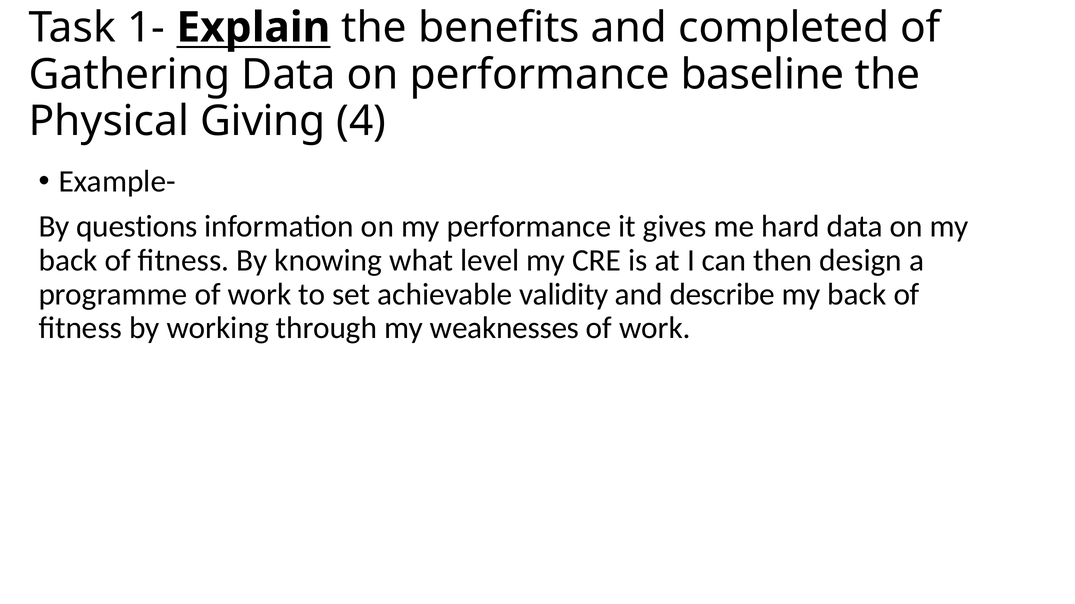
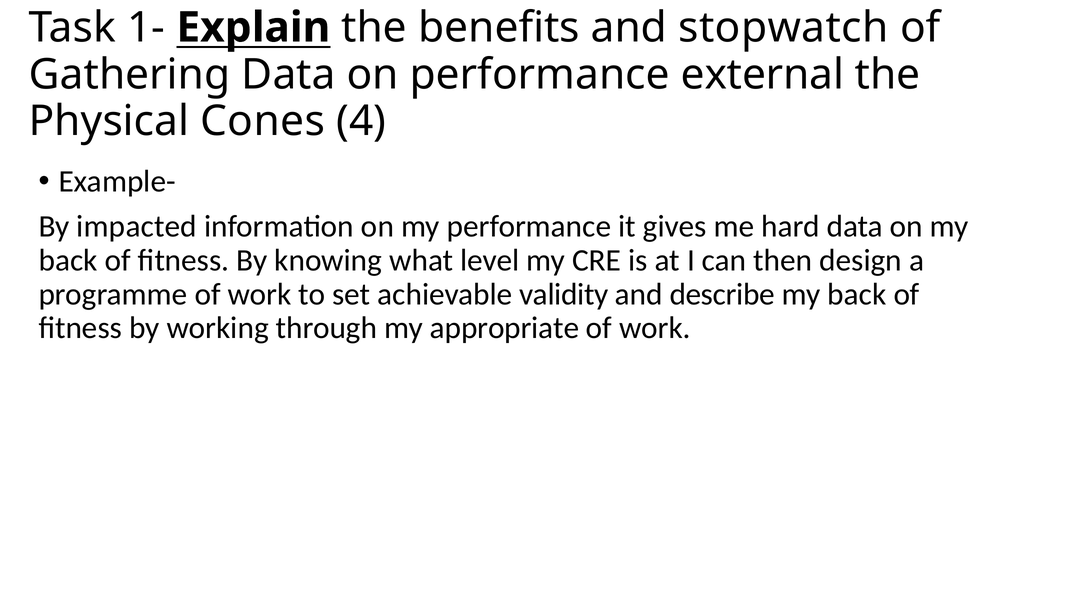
completed: completed -> stopwatch (783, 28)
baseline: baseline -> external (762, 75)
Giving: Giving -> Cones (263, 122)
questions: questions -> impacted (137, 227)
weaknesses: weaknesses -> appropriate (505, 328)
